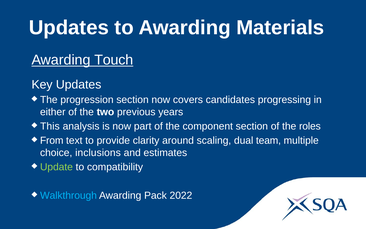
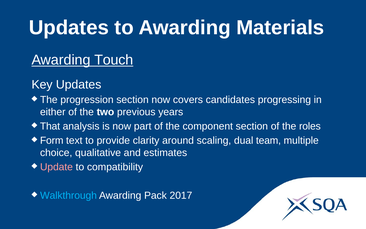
This: This -> That (50, 126)
From: From -> Form (52, 140)
inclusions: inclusions -> qualitative (98, 153)
Update colour: light green -> pink (56, 167)
2022: 2022 -> 2017 (181, 195)
